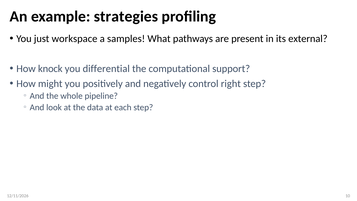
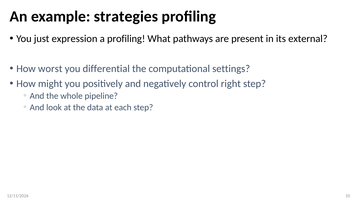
workspace: workspace -> expression (75, 39)
a samples: samples -> profiling (126, 39)
knock: knock -> worst (50, 69)
support: support -> settings (231, 69)
